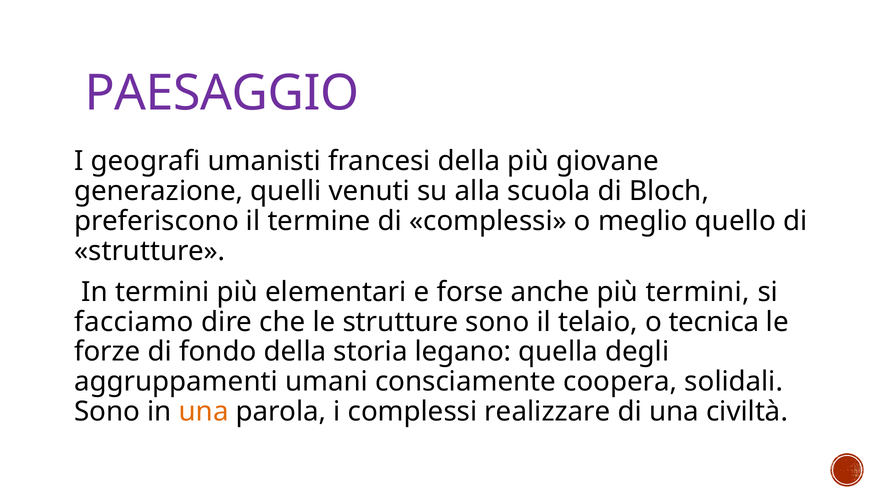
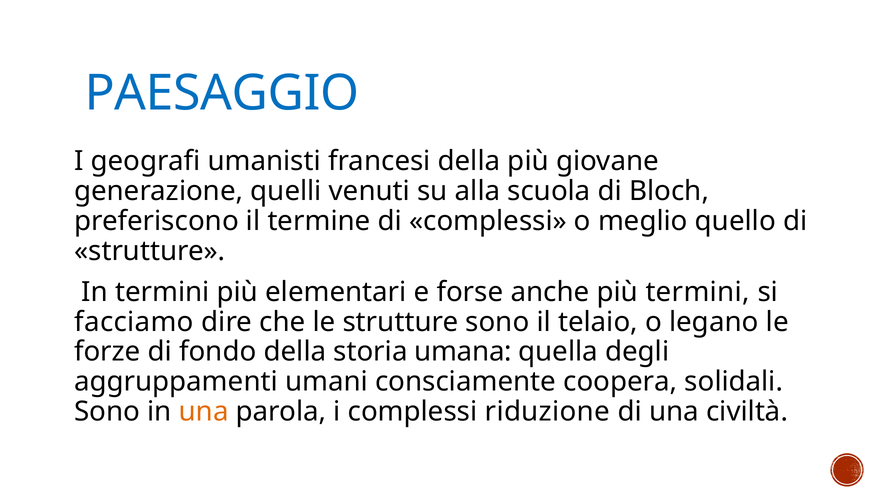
PAESAGGIO colour: purple -> blue (222, 94)
tecnica: tecnica -> legano (714, 322)
legano: legano -> umana (463, 352)
realizzare: realizzare -> riduzione (547, 412)
